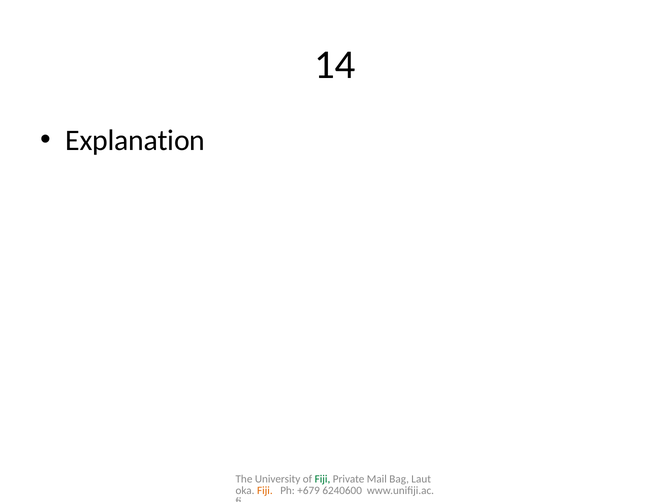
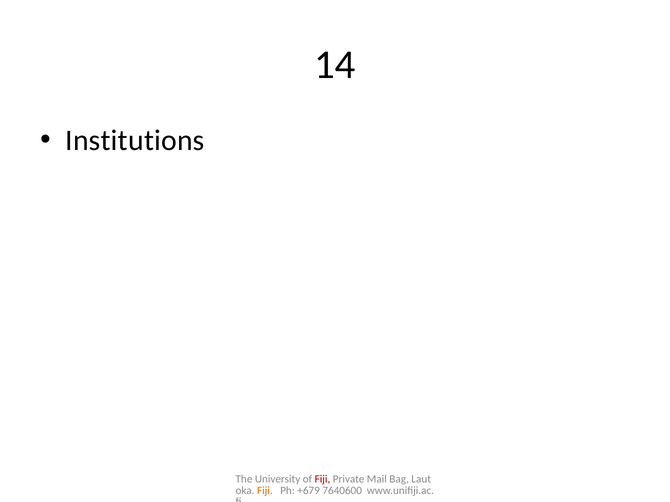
Explanation: Explanation -> Institutions (135, 141)
Fiji colour: green -> red (322, 480)
6240600: 6240600 -> 7640600 (342, 491)
